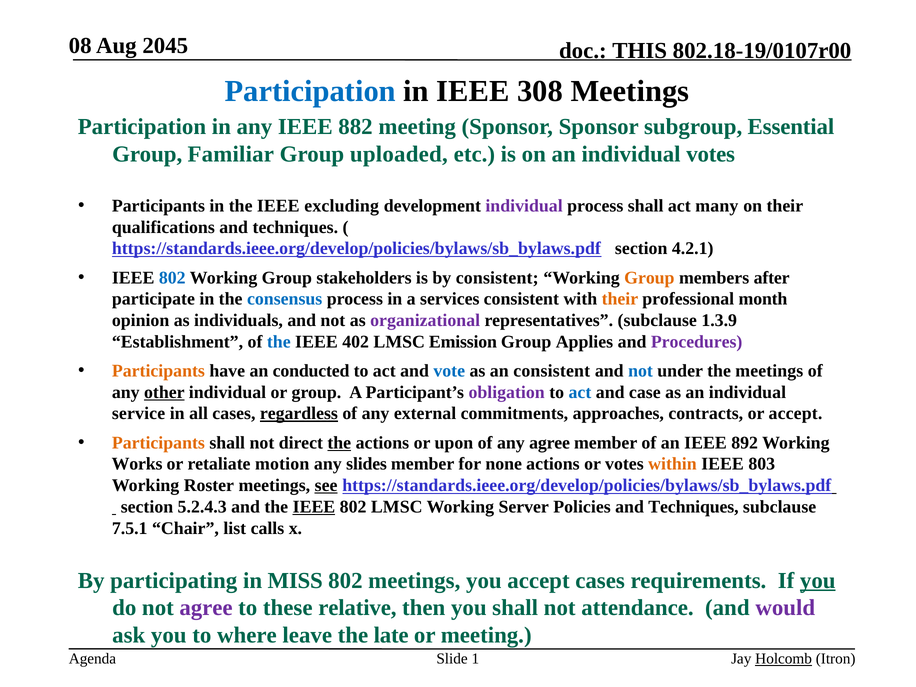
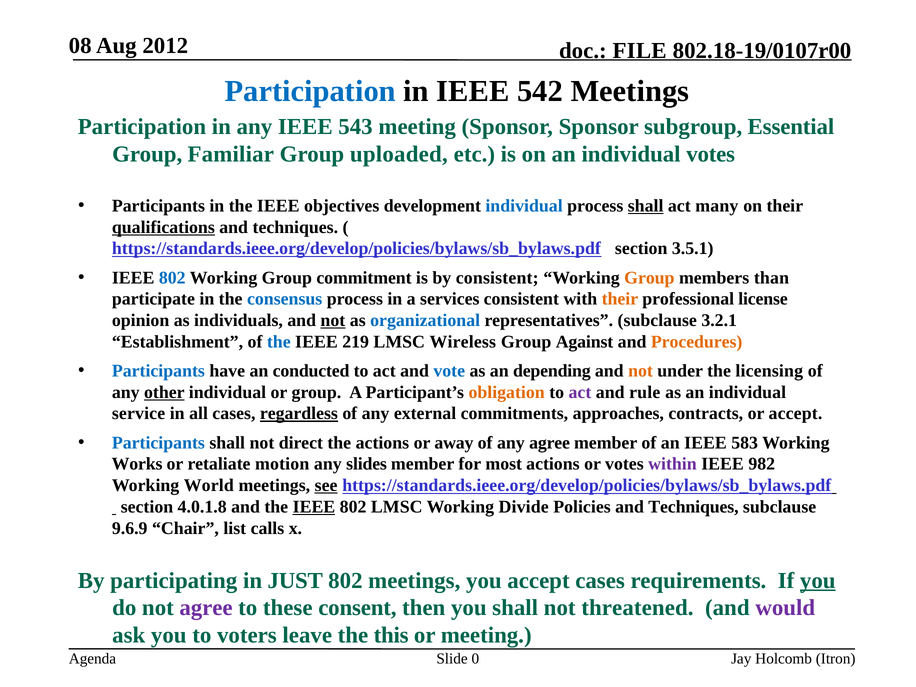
2045: 2045 -> 2012 (165, 46)
THIS: THIS -> FILE (640, 51)
308: 308 -> 542 (540, 91)
882: 882 -> 543 (356, 127)
excluding: excluding -> objectives (342, 206)
individual colour: purple -> blue (524, 206)
shall underline: none -> present (646, 206)
qualifications underline: none -> present (163, 227)
4.2.1: 4.2.1 -> 3.5.1 (693, 249)
stakeholders: stakeholders -> commitment (364, 278)
after: after -> than (771, 278)
month: month -> license (763, 299)
not underline: none -> present (333, 320)
organizational colour: purple -> blue (425, 320)
1.3.9: 1.3.9 -> 3.2.1 (719, 320)
402: 402 -> 219 (356, 342)
Emission: Emission -> Wireless (463, 342)
Applies: Applies -> Against (585, 342)
Procedures colour: purple -> orange (697, 342)
Participants colour: orange -> blue (158, 371)
an consistent: consistent -> depending (552, 371)
not colour: blue -> orange (641, 371)
the meetings: meetings -> licensing (769, 371)
obligation colour: purple -> orange (507, 392)
act colour: blue -> purple (580, 392)
case: case -> rule (645, 392)
Participants colour: orange -> blue (158, 443)
the underline: present -> none (339, 443)
upon: upon -> away (454, 443)
892: 892 -> 583 (745, 443)
none: none -> most (504, 464)
within colour: orange -> purple (672, 464)
803: 803 -> 982 (762, 464)
Roster: Roster -> World (209, 485)
5.2.4.3: 5.2.4.3 -> 4.0.1.8 (202, 507)
Server: Server -> Divide (524, 507)
7.5.1: 7.5.1 -> 9.6.9 (130, 528)
MISS: MISS -> JUST (295, 580)
relative: relative -> consent (357, 608)
attendance: attendance -> threatened (637, 608)
where: where -> voters (247, 635)
late: late -> this (391, 635)
1: 1 -> 0 (475, 659)
Holcomb underline: present -> none (784, 659)
